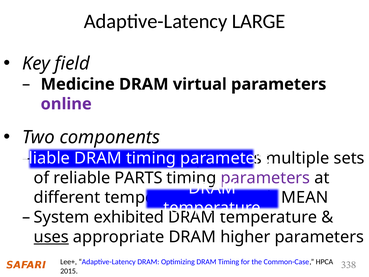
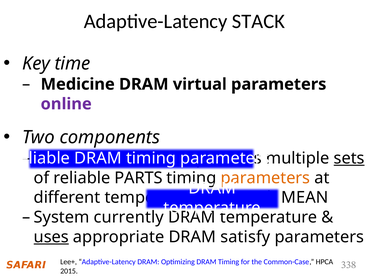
LARGE: LARGE -> STACK (258, 21)
field: field -> time (72, 63)
sets underline: none -> present (349, 158)
parameters colour: purple -> orange (265, 178)
exhibited: exhibited -> currently (129, 217)
higher: higher -> satisfy (245, 237)
